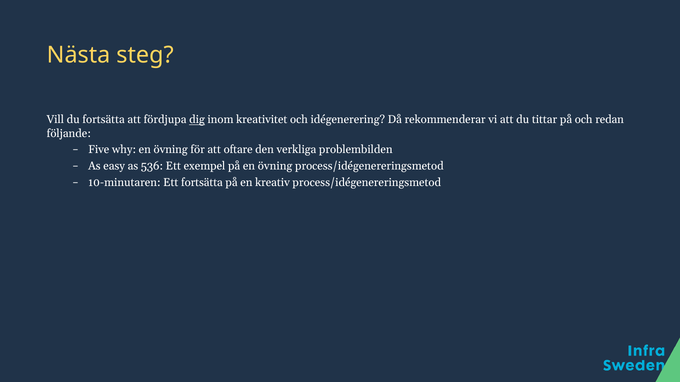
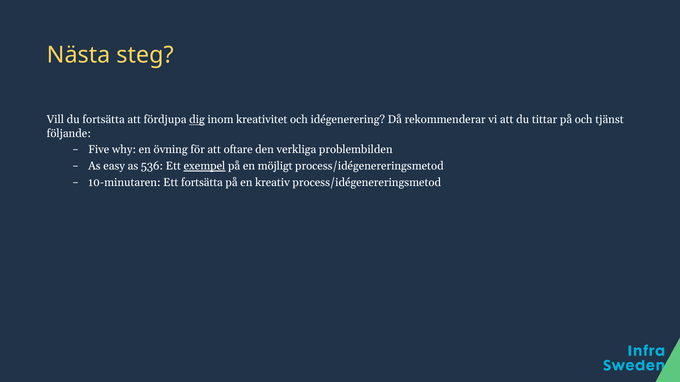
redan: redan -> tjänst (609, 120)
exempel underline: none -> present (205, 166)
på en övning: övning -> möjligt (275, 166)
